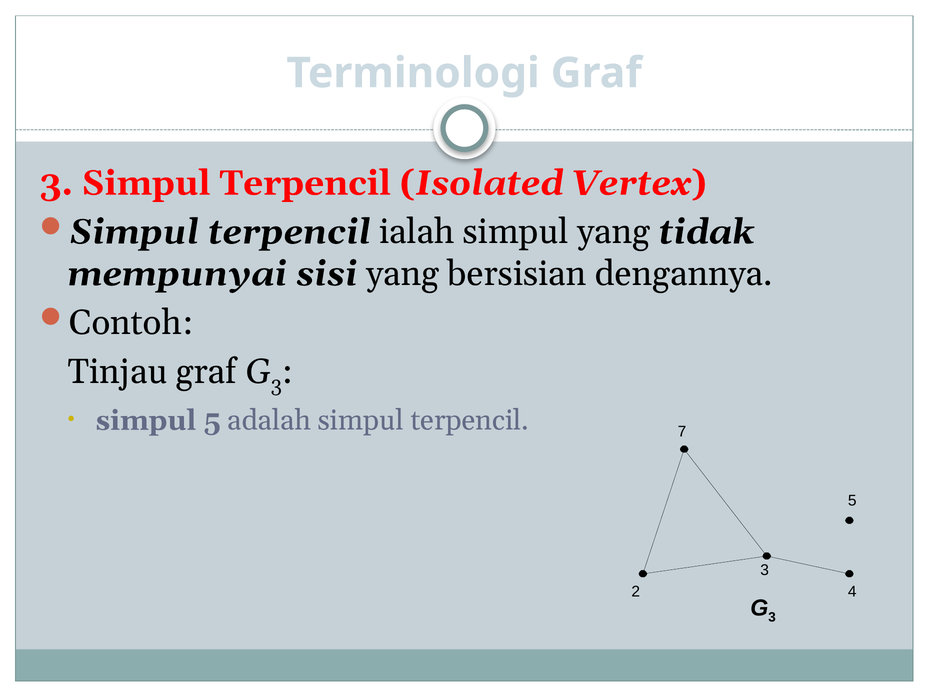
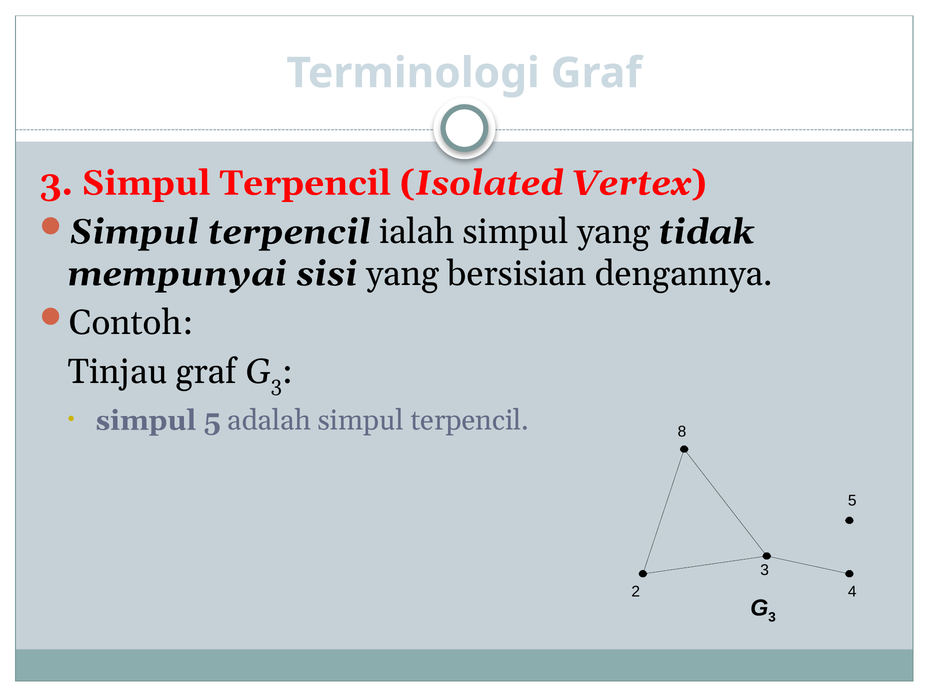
7: 7 -> 8 (682, 431)
